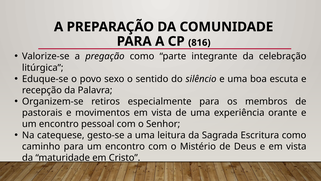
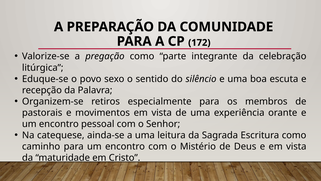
816: 816 -> 172 (199, 43)
gesto-se: gesto-se -> ainda-se (106, 135)
